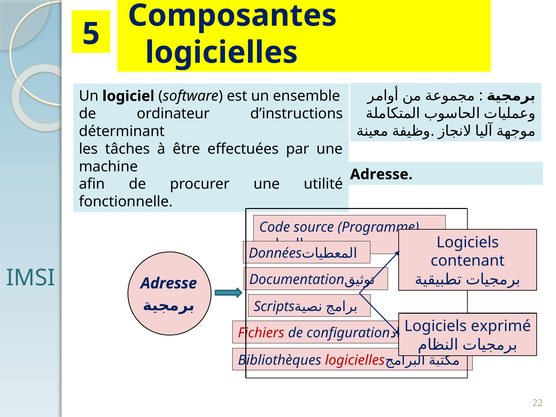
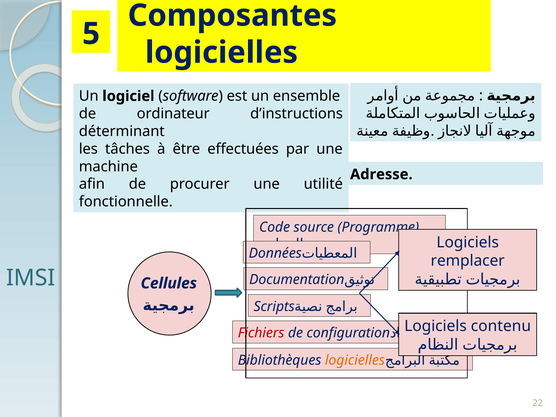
contenant: contenant -> remplacer (468, 261)
IMSI Adresse: Adresse -> Cellules (169, 283)
exprimé: exprimé -> contenu (501, 326)
logicielles colour: red -> orange (355, 360)
